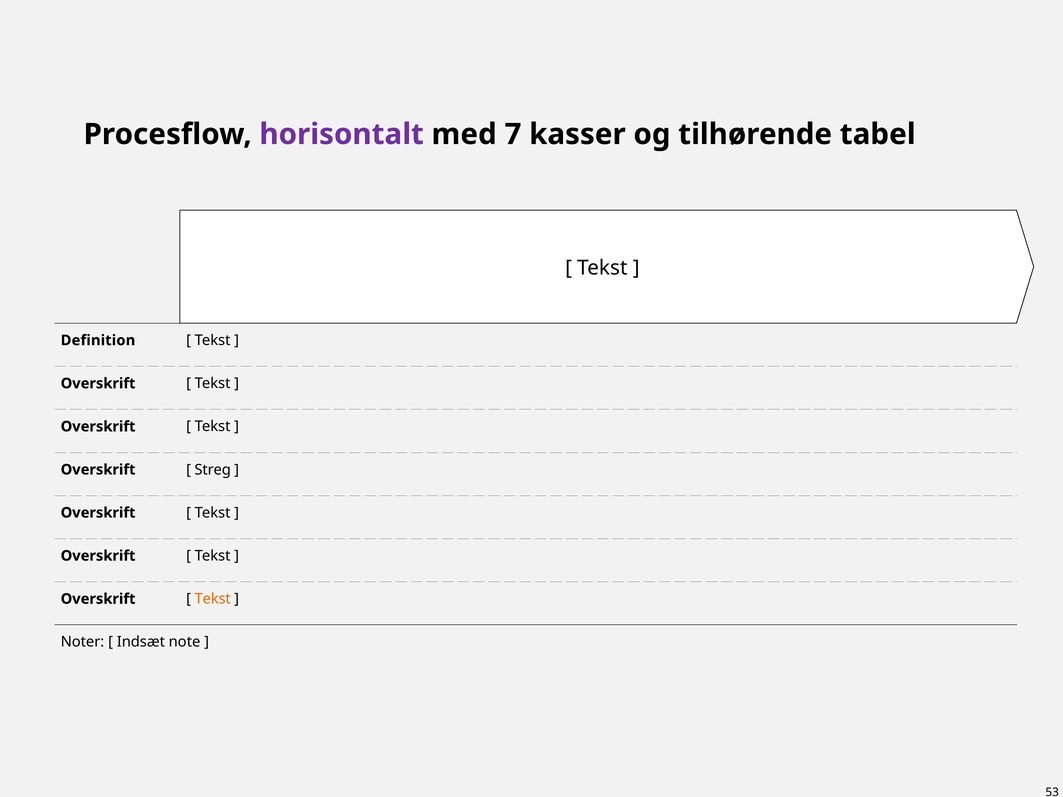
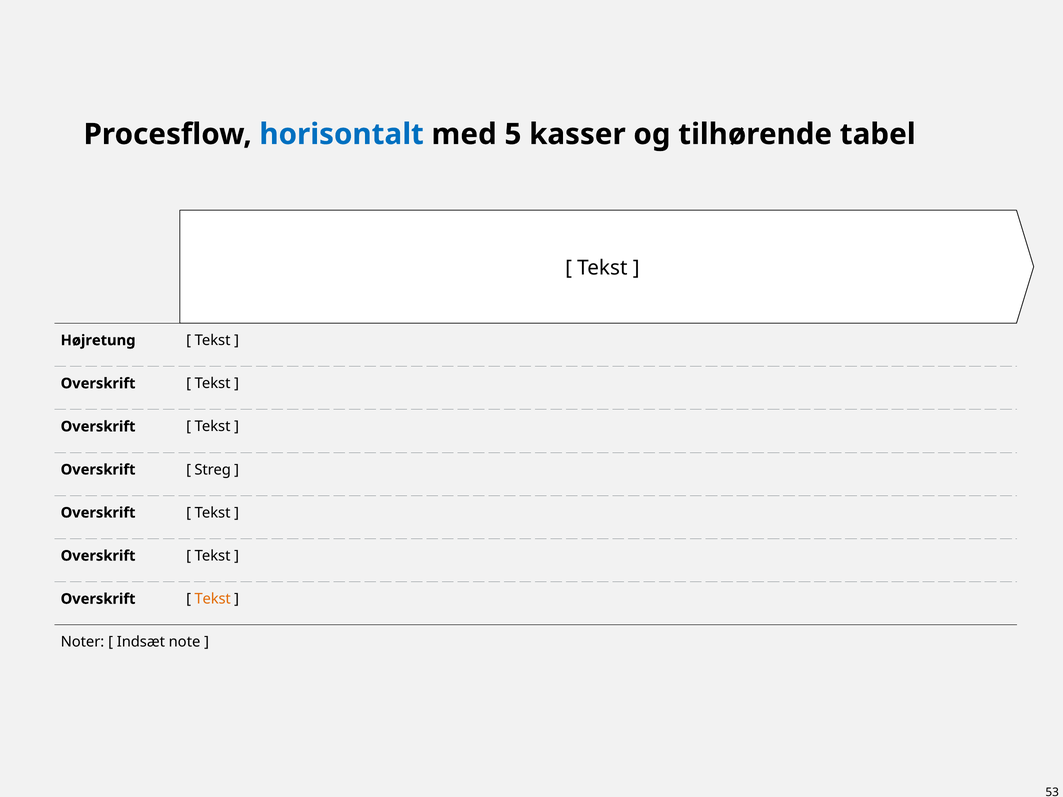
horisontalt colour: purple -> blue (342, 134)
7: 7 -> 5 (513, 134)
Definition: Definition -> Højretung (98, 340)
